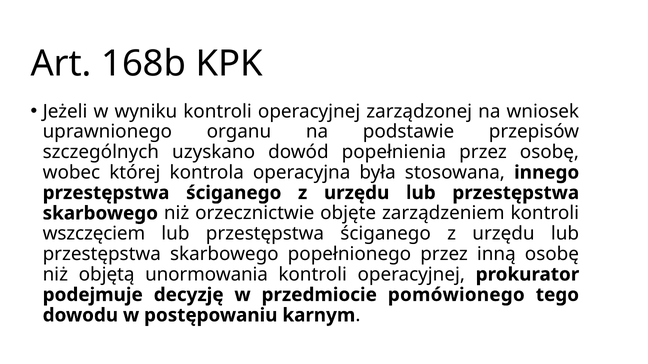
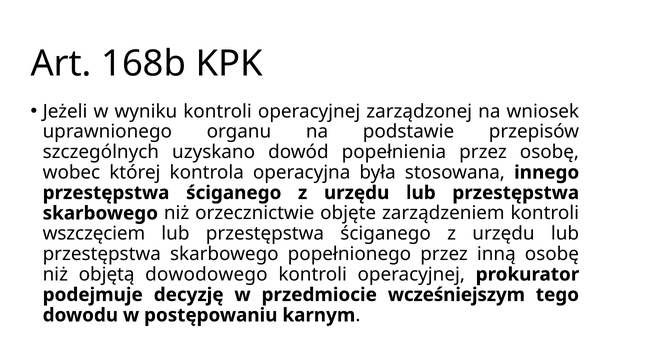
unormowania: unormowania -> dowodowego (206, 275)
pomówionego: pomówionego -> wcześniejszym (456, 295)
